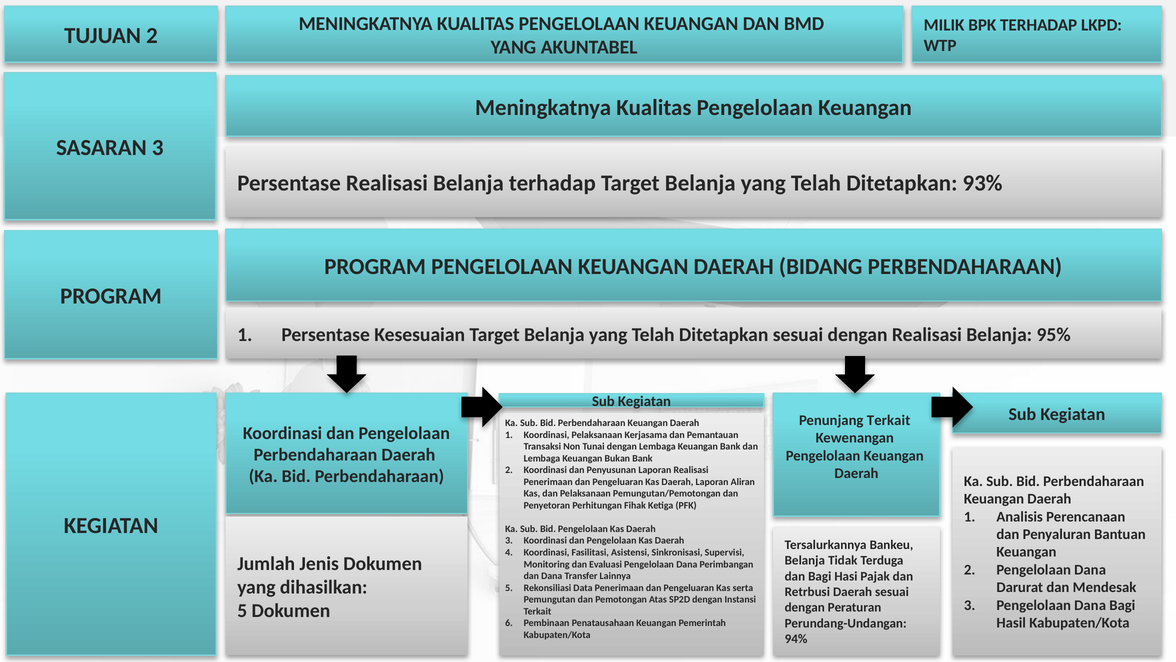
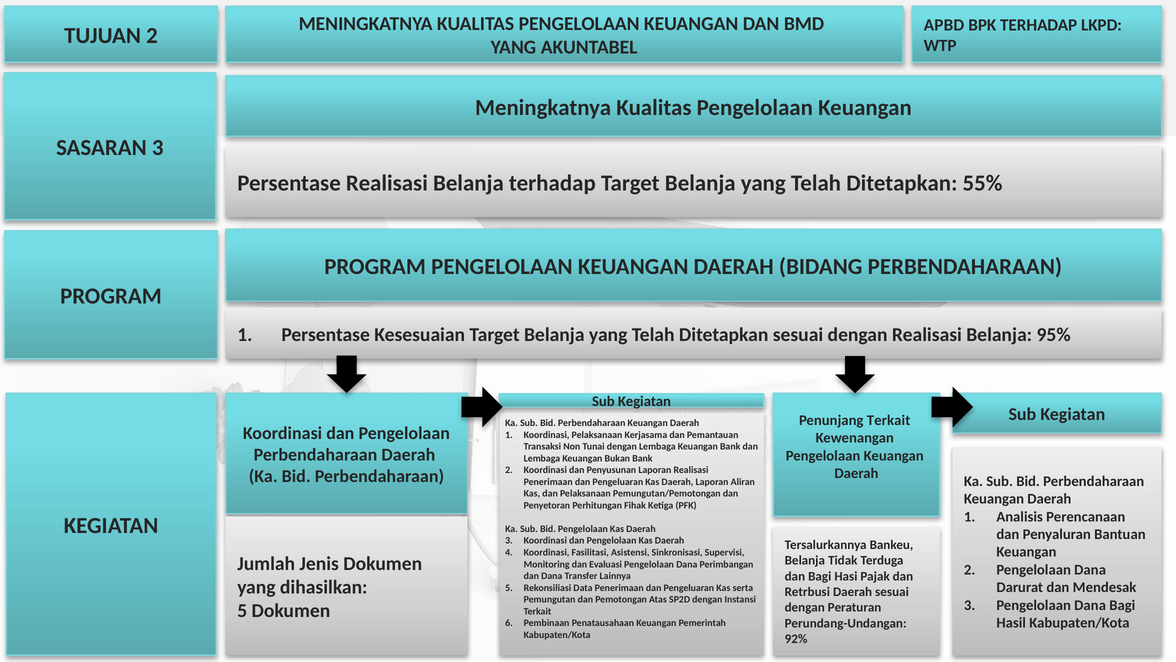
MILIK: MILIK -> APBD (944, 25)
93%: 93% -> 55% (982, 183)
94%: 94% -> 92% (796, 638)
